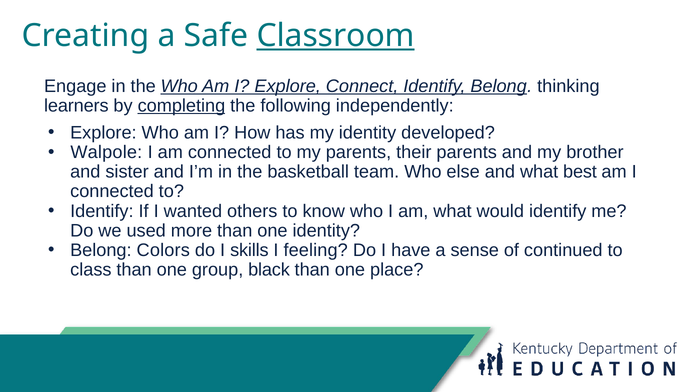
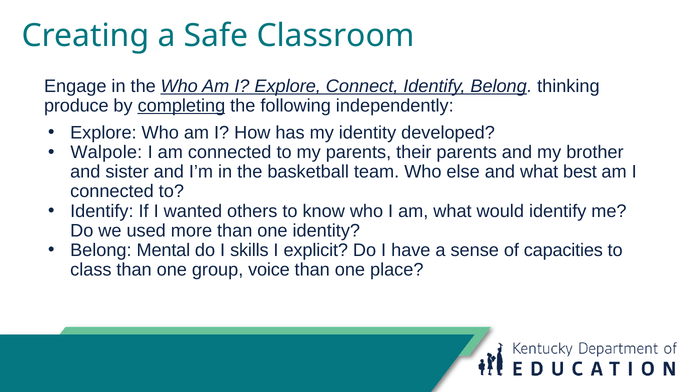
Classroom underline: present -> none (336, 36)
learners: learners -> produce (76, 106)
Colors: Colors -> Mental (163, 250)
feeling: feeling -> explicit (316, 250)
continued: continued -> capacities (563, 250)
black: black -> voice (269, 270)
